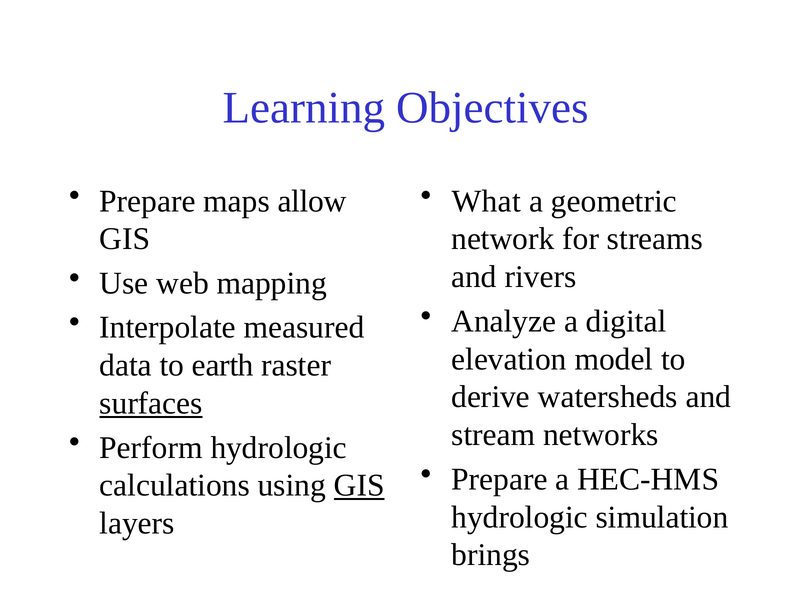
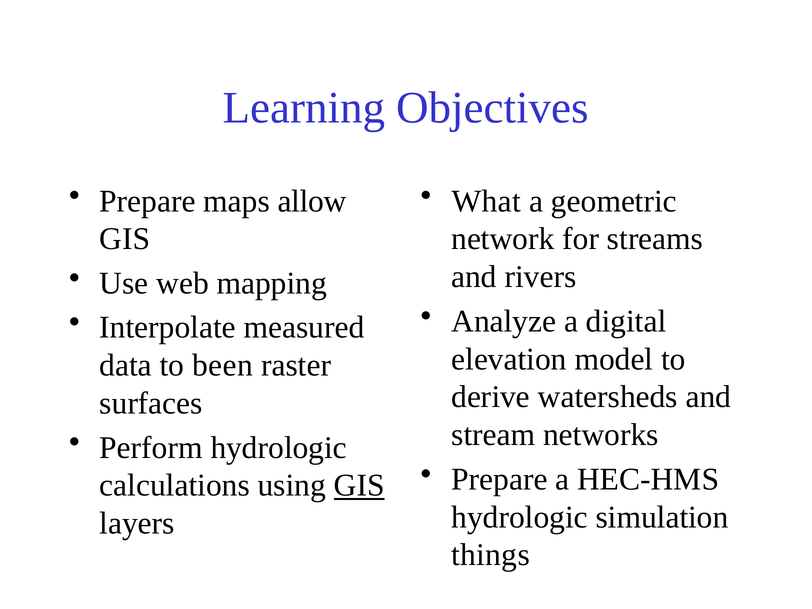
earth: earth -> been (223, 365)
surfaces underline: present -> none (151, 403)
brings: brings -> things (491, 555)
